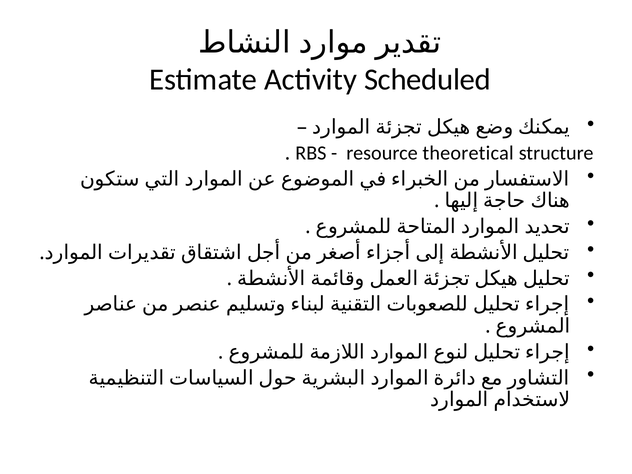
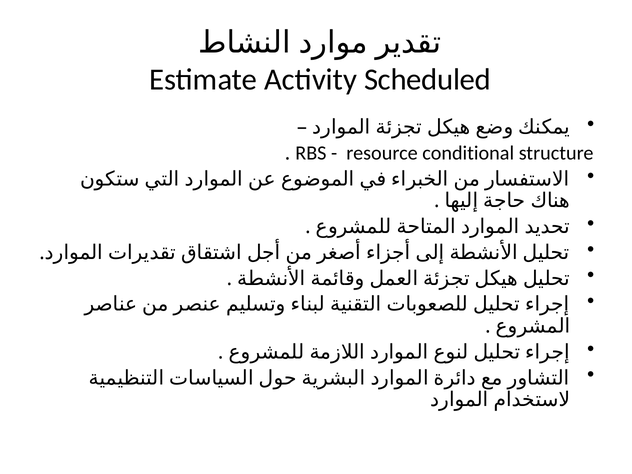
theoretical: theoretical -> conditional (468, 153)
